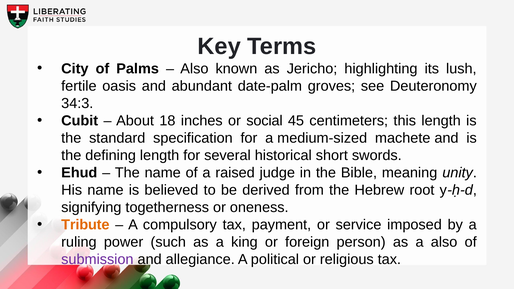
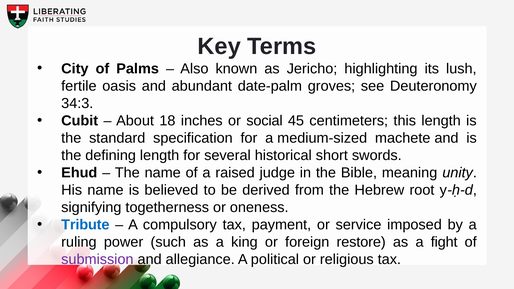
Tribute colour: orange -> blue (85, 225)
person: person -> restore (361, 242)
a also: also -> fight (444, 242)
